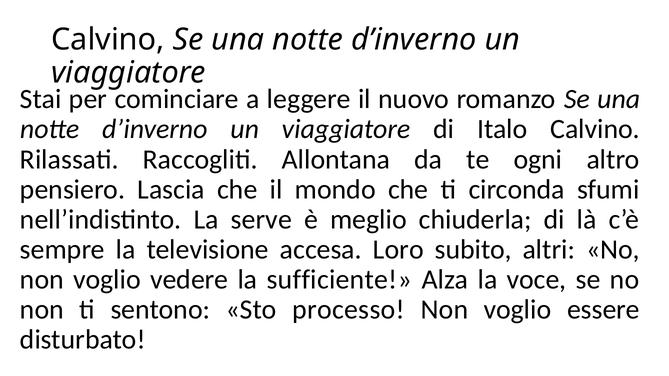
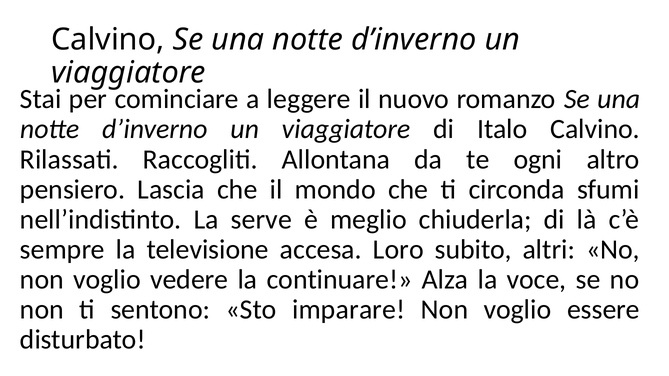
sufficiente: sufficiente -> continuare (340, 280)
processo: processo -> imparare (349, 310)
